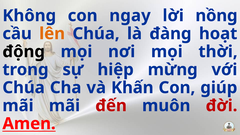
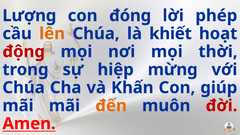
Không: Không -> Lượng (29, 16)
ngay: ngay -> đóng (130, 16)
nồng: nồng -> phép (216, 16)
đàng: đàng -> khiết (171, 34)
động colour: black -> red (24, 52)
đến colour: red -> orange (111, 106)
